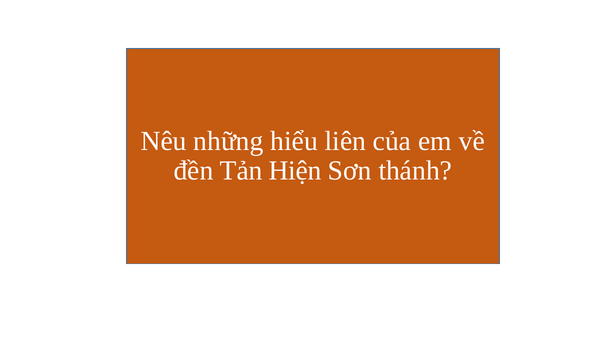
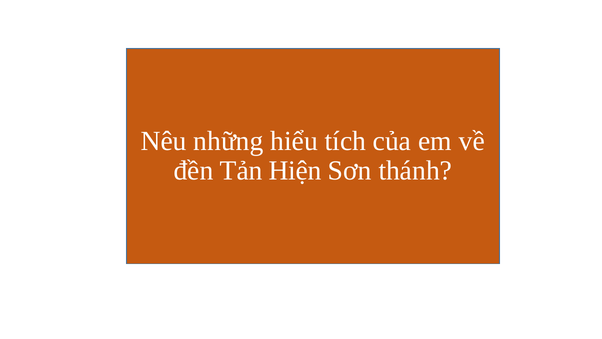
liên: liên -> tích (345, 141)
